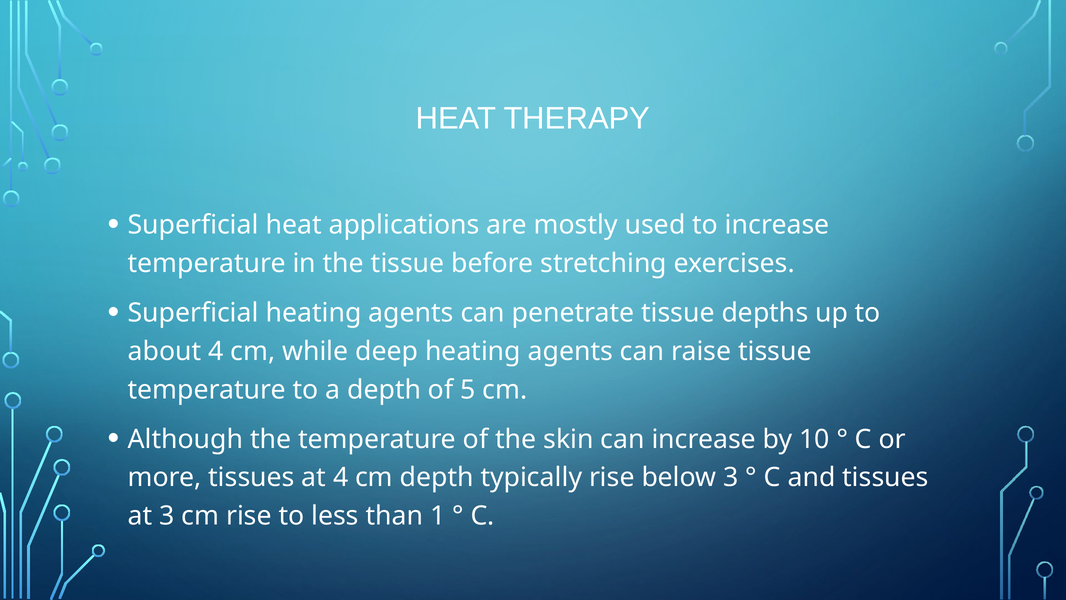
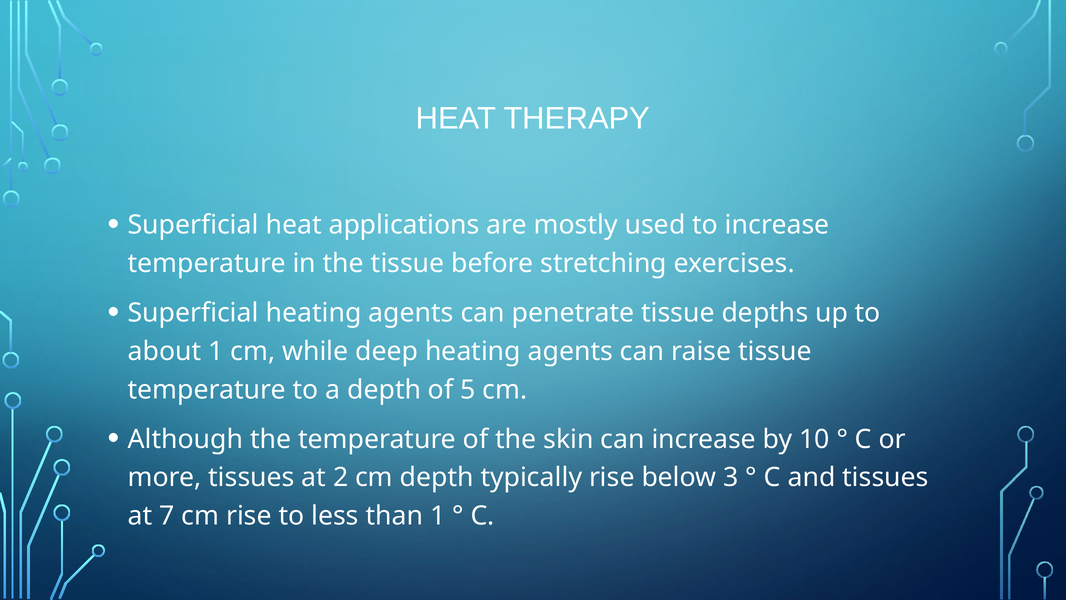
about 4: 4 -> 1 (216, 351)
at 4: 4 -> 2 (341, 477)
at 3: 3 -> 7 (167, 516)
